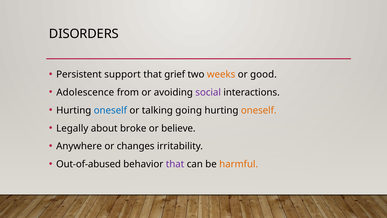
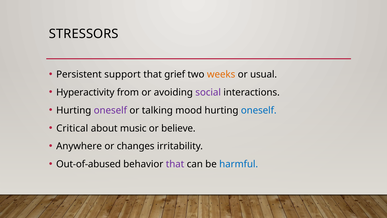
DISORDERS: DISORDERS -> STRESSORS (84, 34)
good: good -> usual (264, 74)
Adolescence: Adolescence -> Hyperactivity (85, 92)
oneself colour: blue -> purple (110, 110)
going: going -> mood (189, 110)
oneself colour: orange -> blue (259, 110)
Legally: Legally -> Critical (72, 128)
broke: broke -> music (133, 128)
harmful colour: orange -> blue (239, 164)
